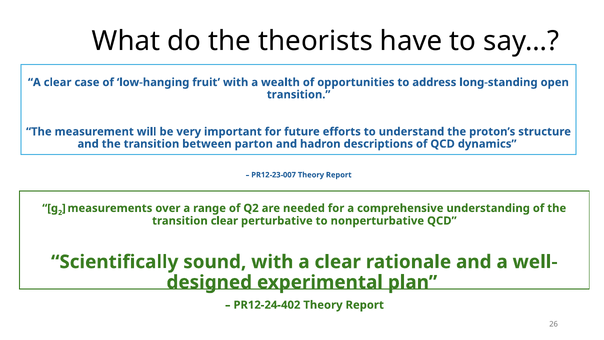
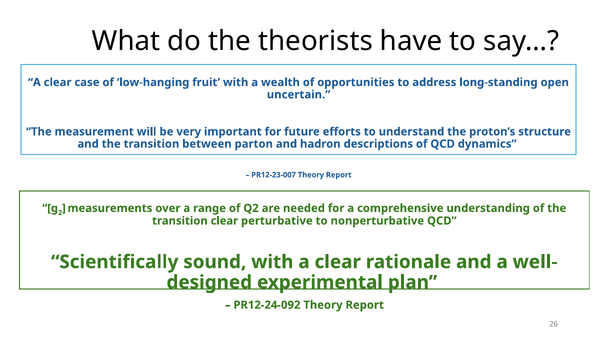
transition: transition -> uncertain (299, 95)
PR12-24-402: PR12-24-402 -> PR12-24-092 (267, 305)
